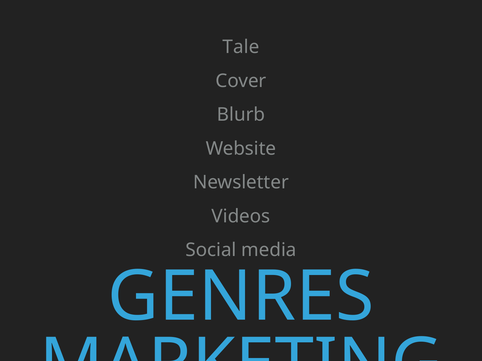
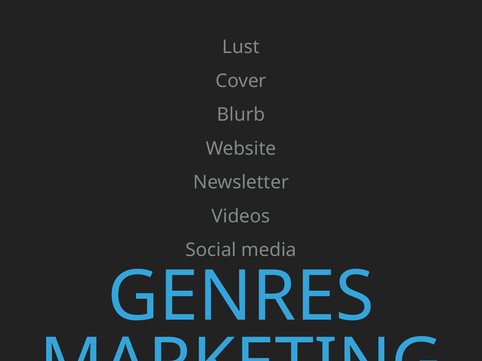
Tale: Tale -> Lust (241, 47)
